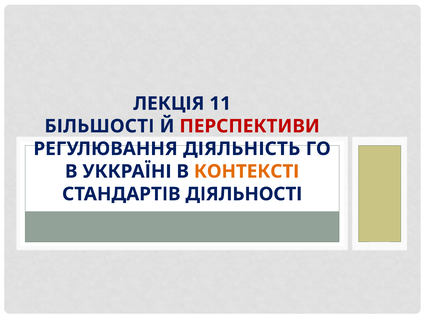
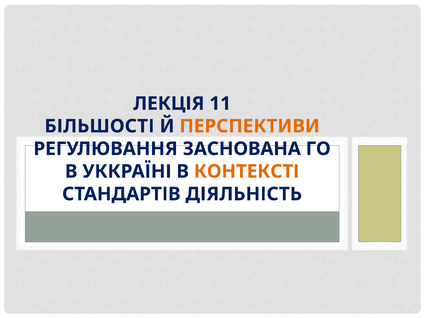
ПЕРСПЕКТИВИ colour: red -> orange (250, 126)
ДІЯЛЬНІСТЬ: ДІЯЛЬНІСТЬ -> ЗАСНОВАНА (242, 149)
ДІЯЛЬНОСТІ: ДІЯЛЬНОСТІ -> ДІЯЛЬНІСТЬ (244, 195)
